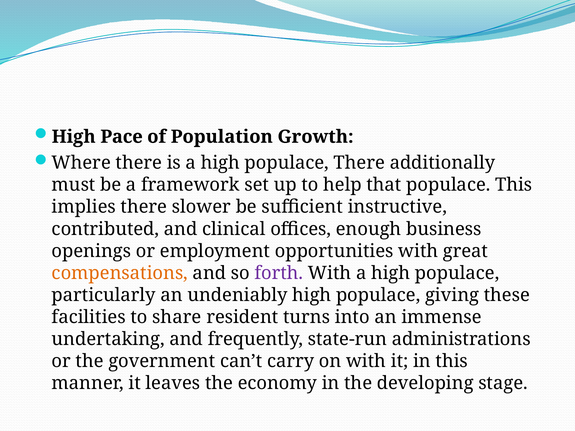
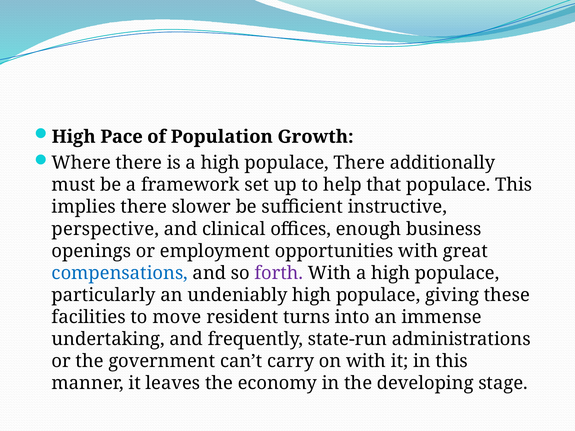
contributed: contributed -> perspective (105, 229)
compensations colour: orange -> blue (120, 273)
share: share -> move (177, 317)
